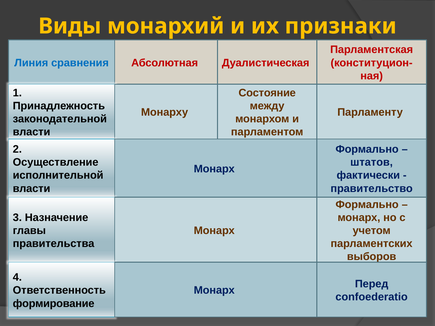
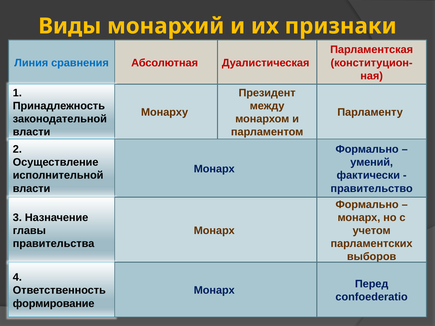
Состояние: Состояние -> Президент (267, 93)
штатов: штатов -> умений (372, 162)
